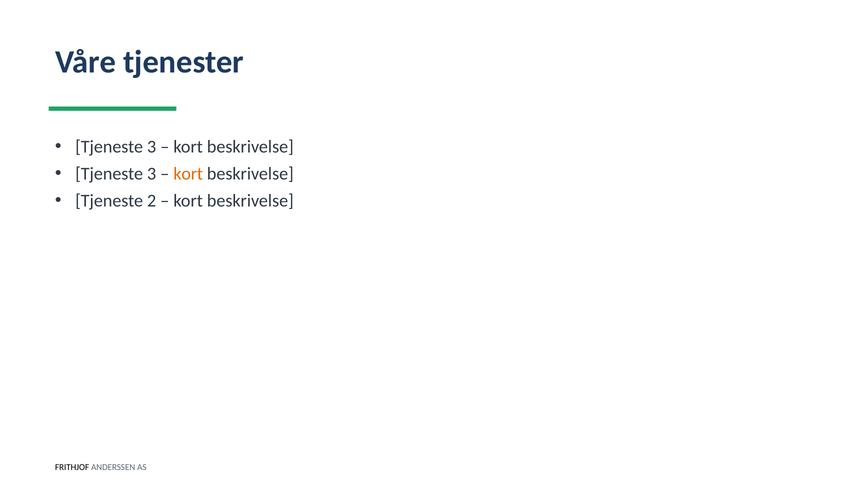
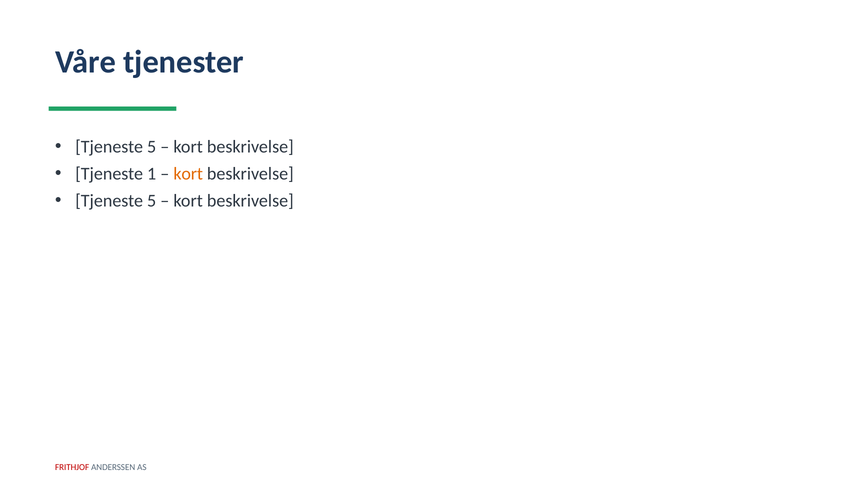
3: 3 -> 5 (152, 147)
3: 3 -> 1 (152, 174)
2: 2 -> 5 (152, 201)
FRITHJOF colour: black -> red (72, 467)
